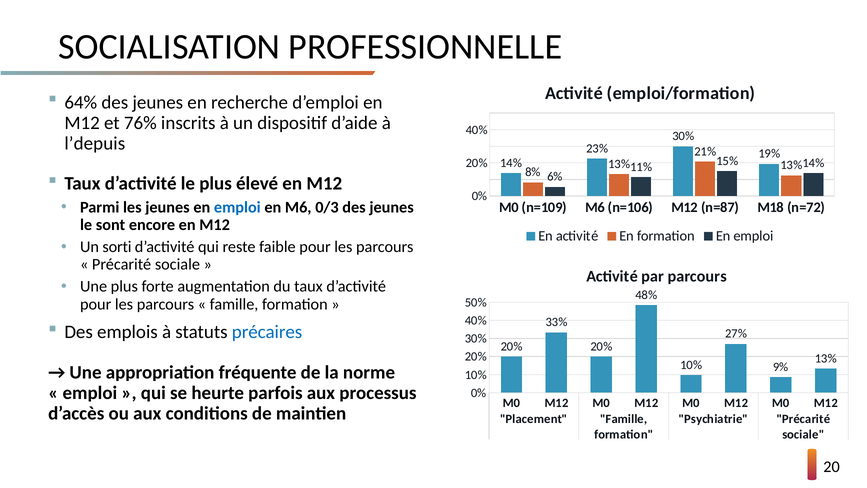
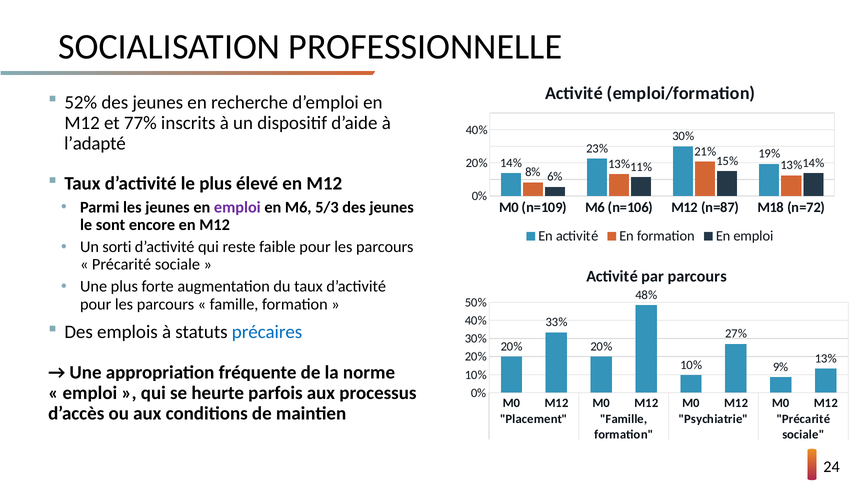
64%: 64% -> 52% (81, 102)
76%: 76% -> 77% (140, 123)
l’depuis: l’depuis -> l’adapté (95, 143)
emploi colour: blue -> purple (237, 207)
0/3: 0/3 -> 5/3 (327, 207)
20: 20 -> 24 (832, 466)
